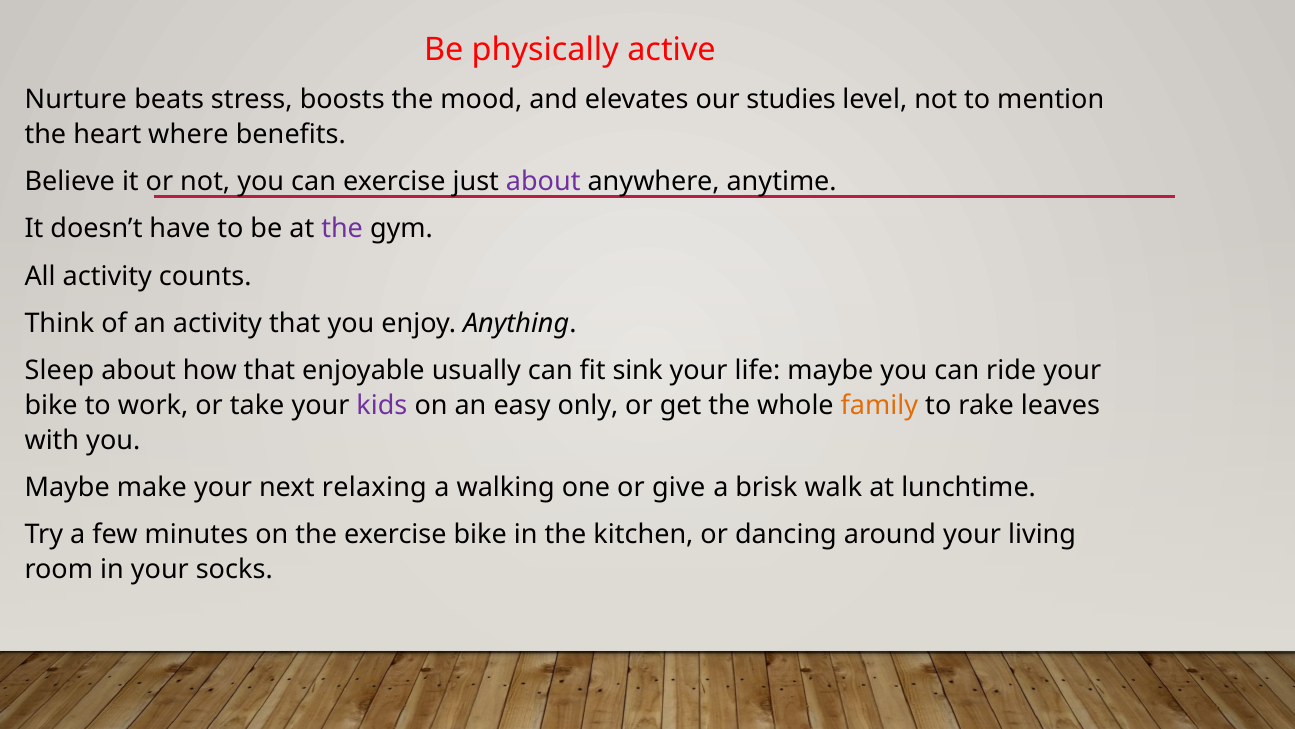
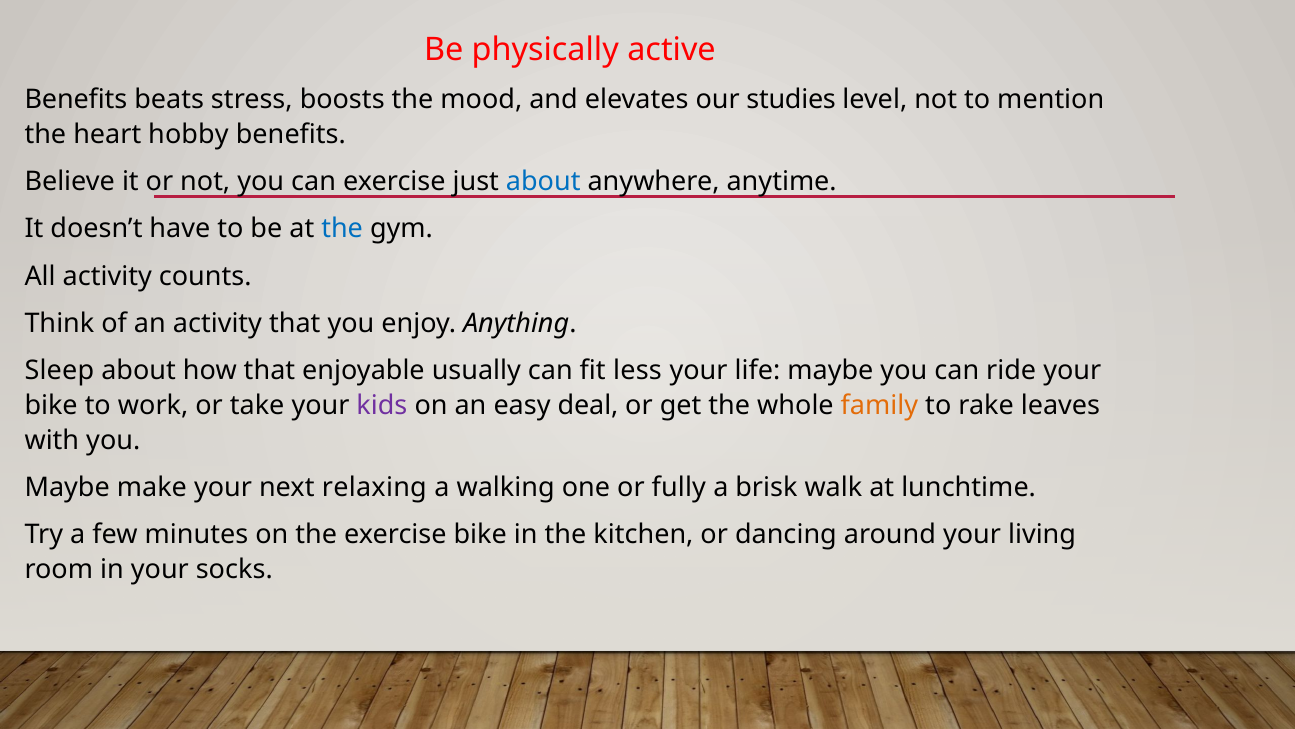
Nurture: Nurture -> Benefits (76, 100)
where: where -> hobby (188, 135)
about colour: purple -> blue (543, 182)
the colour: purple -> blue (342, 229)
sink: sink -> less (637, 370)
only: only -> deal (588, 405)
give: give -> fully (679, 487)
